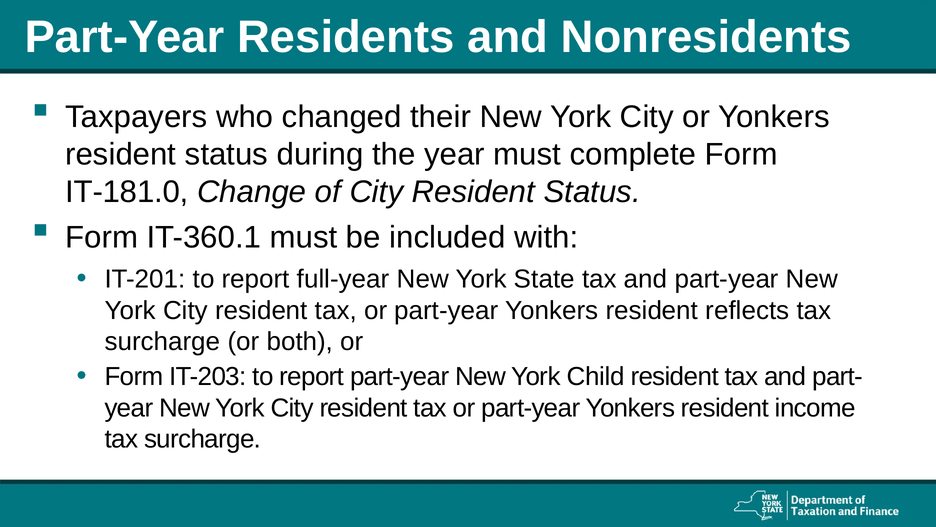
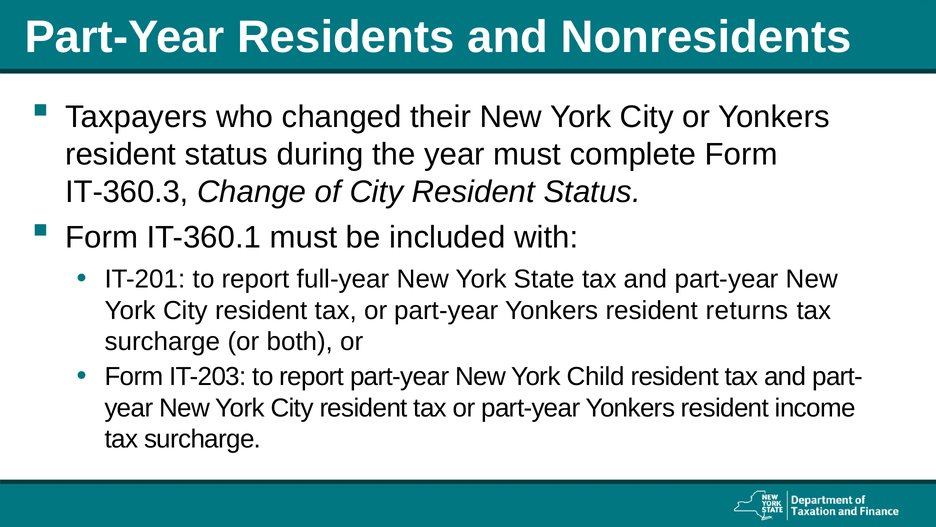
IT-181.0: IT-181.0 -> IT-360.3 (127, 192)
reflects: reflects -> returns (747, 310)
